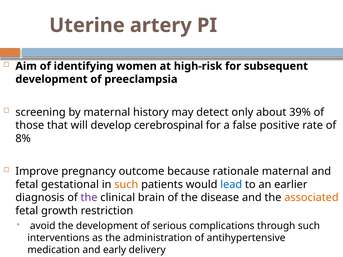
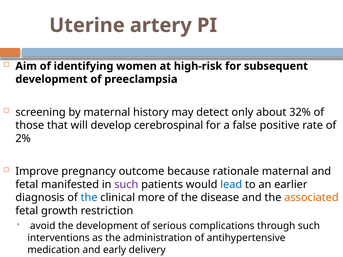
39%: 39% -> 32% (300, 112)
8%: 8% -> 2% (23, 139)
gestational: gestational -> manifested (70, 185)
such colour: orange -> purple (126, 185)
the colour: purple -> blue (89, 198)
brain: brain -> more (151, 198)
